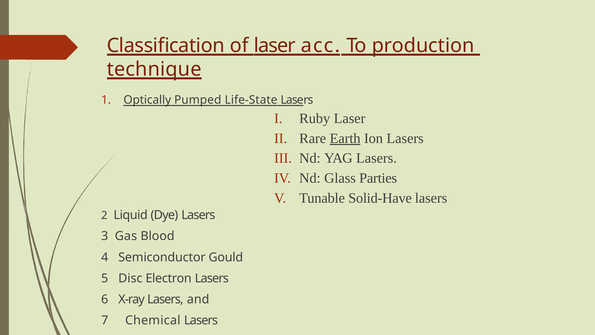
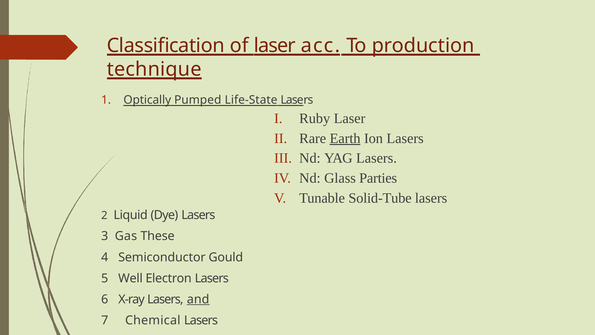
Solid-Have: Solid-Have -> Solid-Tube (380, 198)
Blood: Blood -> These (158, 236)
Disc: Disc -> Well (130, 278)
and underline: none -> present (198, 299)
